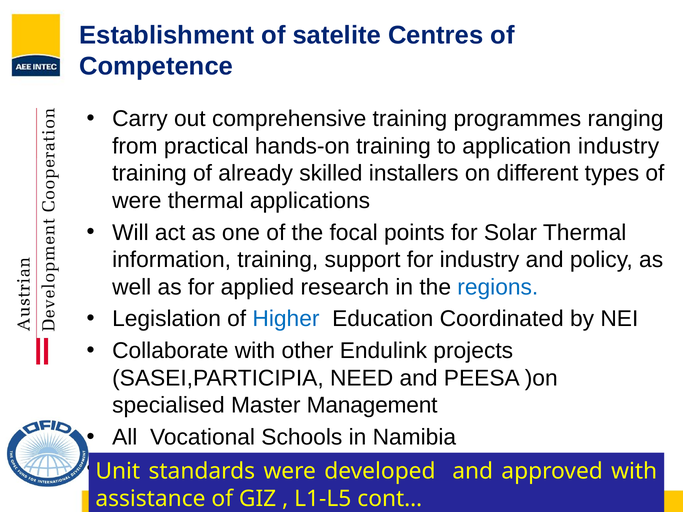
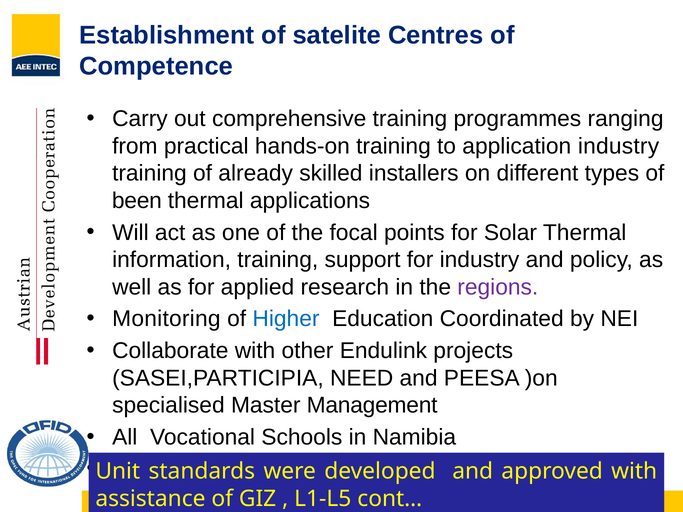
were: were -> been (137, 201)
regions colour: blue -> purple (498, 287)
Legislation: Legislation -> Monitoring (166, 319)
